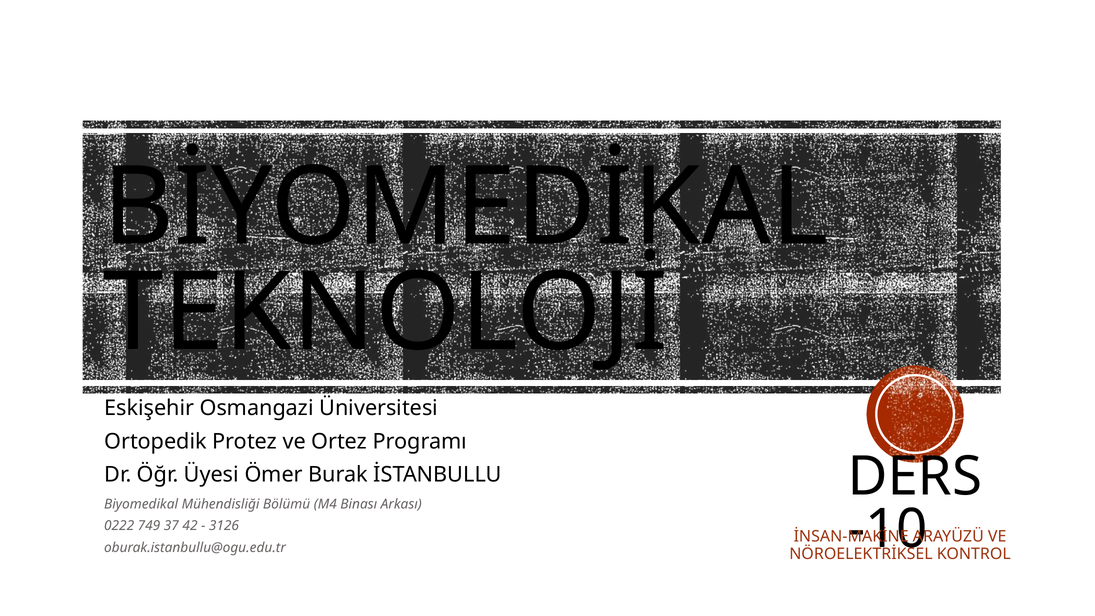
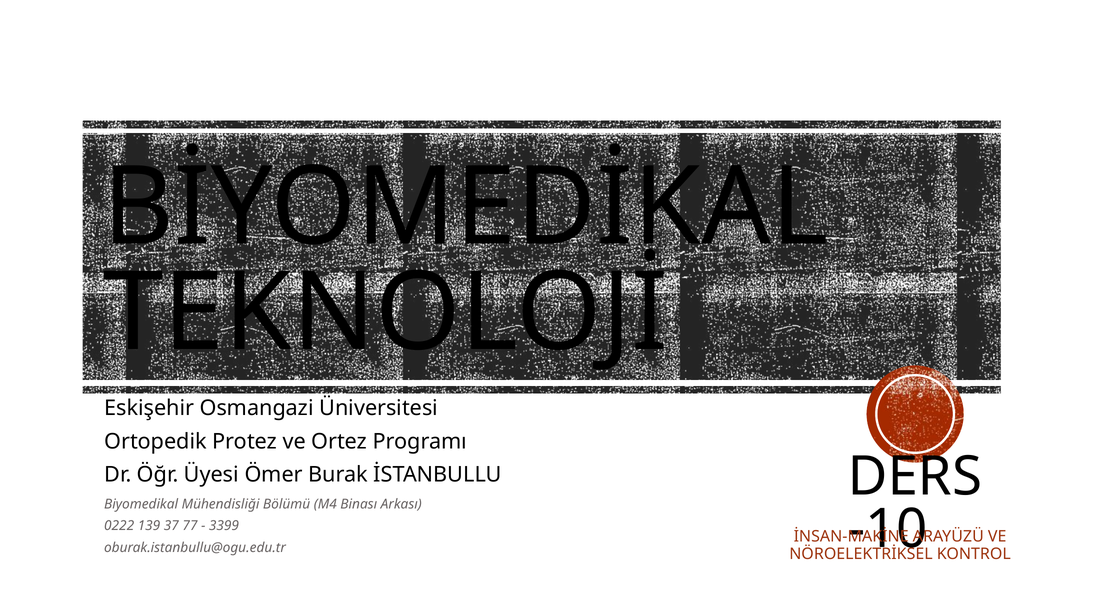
749: 749 -> 139 (149, 526)
42: 42 -> 77 (190, 526)
3126: 3126 -> 3399 (224, 526)
